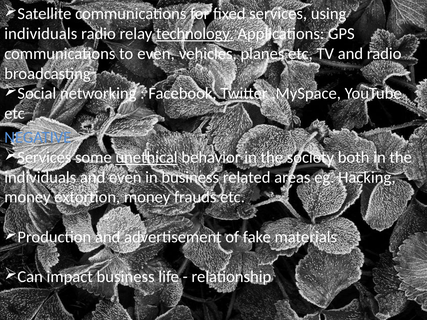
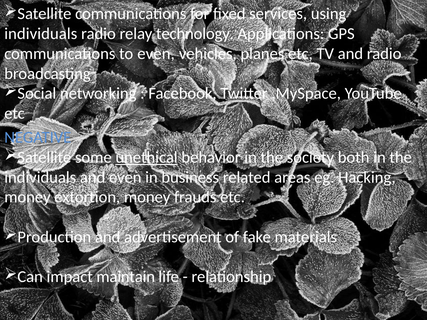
technology underline: present -> none (195, 34)
Services: Services -> Satellite (44, 157)
impact business: business -> maintain (126, 277)
